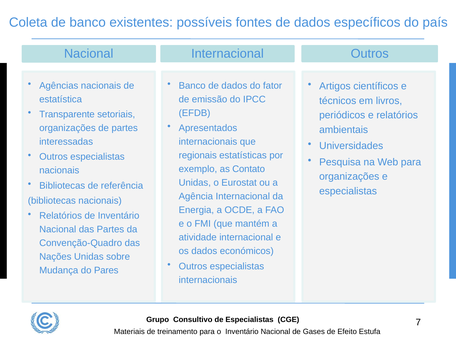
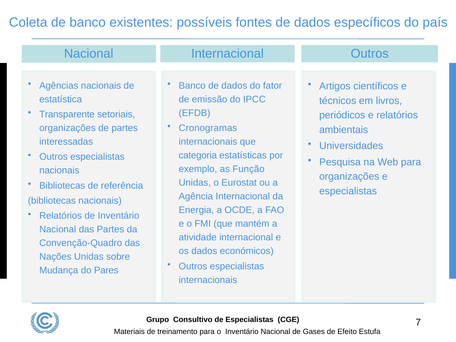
Apresentados: Apresentados -> Cronogramas (208, 128)
regionais: regionais -> categoria (198, 155)
Contato: Contato -> Função (249, 169)
